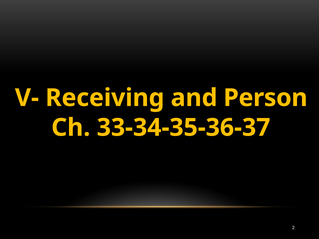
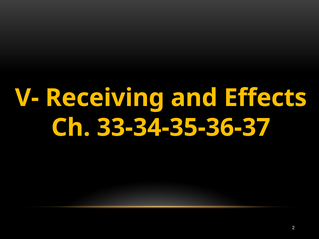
Person: Person -> Effects (265, 98)
